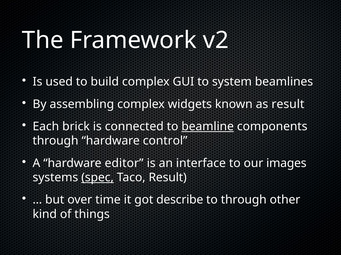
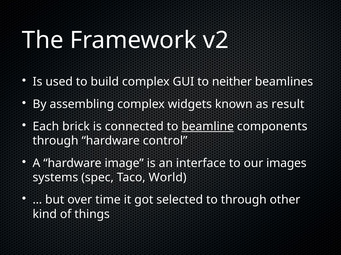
system: system -> neither (232, 82)
editor: editor -> image (124, 164)
spec underline: present -> none (98, 178)
Taco Result: Result -> World (168, 178)
describe: describe -> selected (180, 200)
